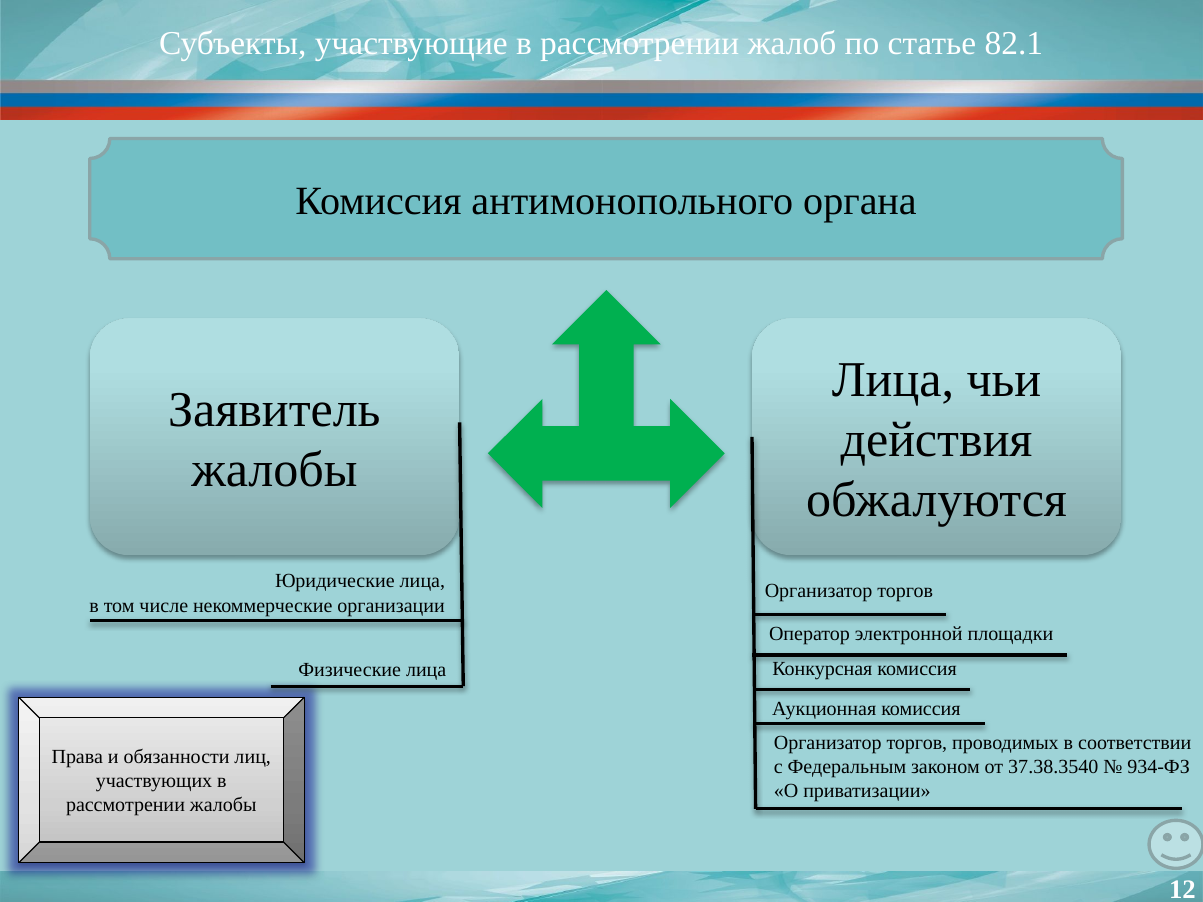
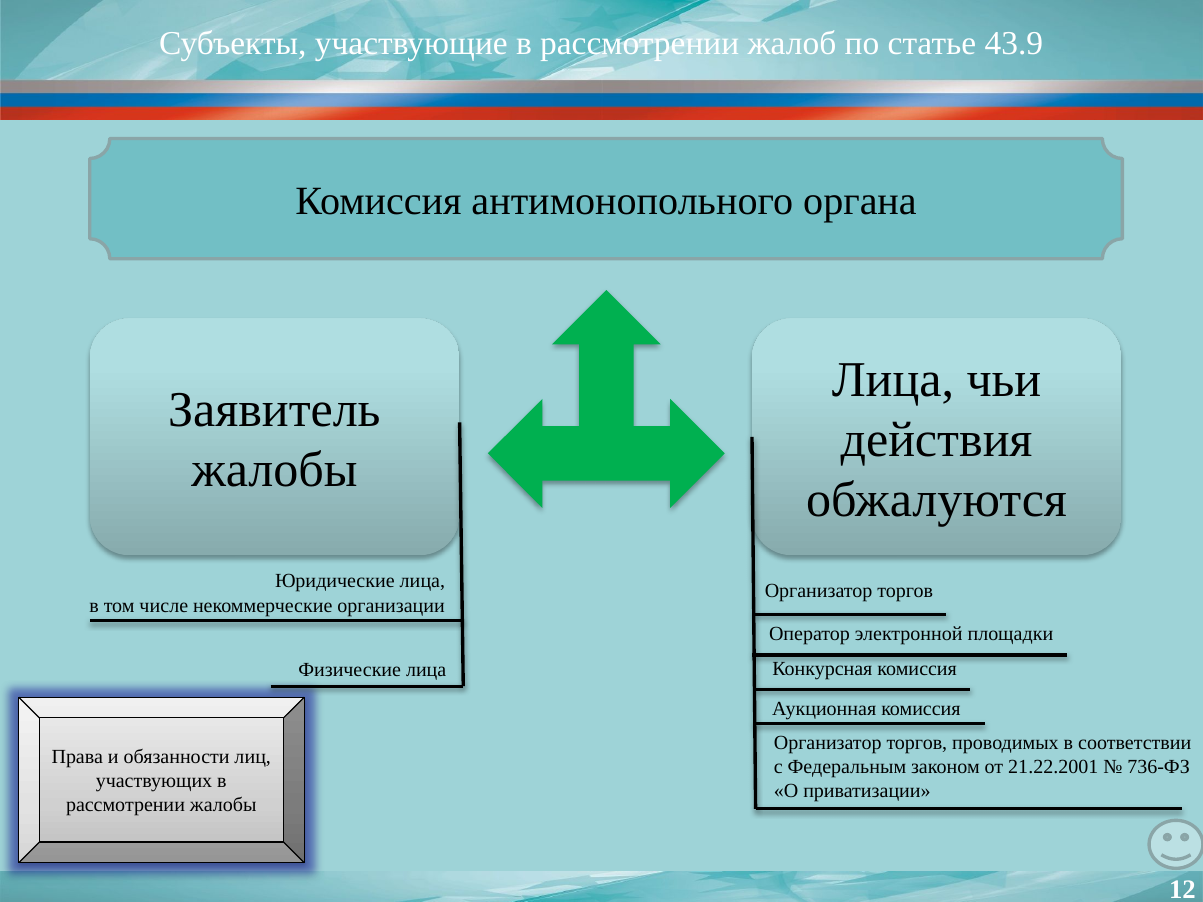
82.1: 82.1 -> 43.9 (1014, 43)
37.38.3540: 37.38.3540 -> 21.22.2001 (1053, 767)
934-ФЗ: 934-ФЗ -> 736-ФЗ (1159, 767)
